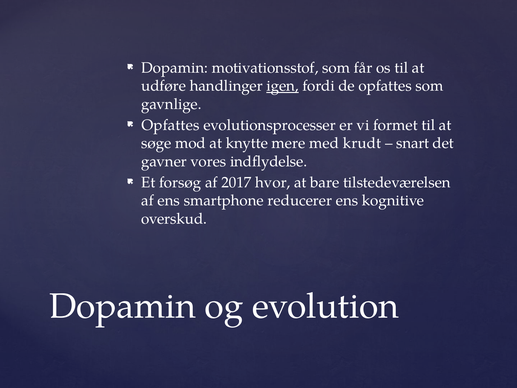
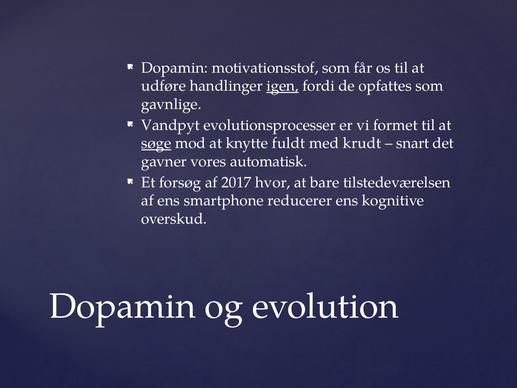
Opfattes: Opfattes -> Vandpyt (171, 125)
søge underline: none -> present (156, 143)
mere: mere -> fuldt (288, 143)
indflydelse: indflydelse -> automatisk (269, 161)
